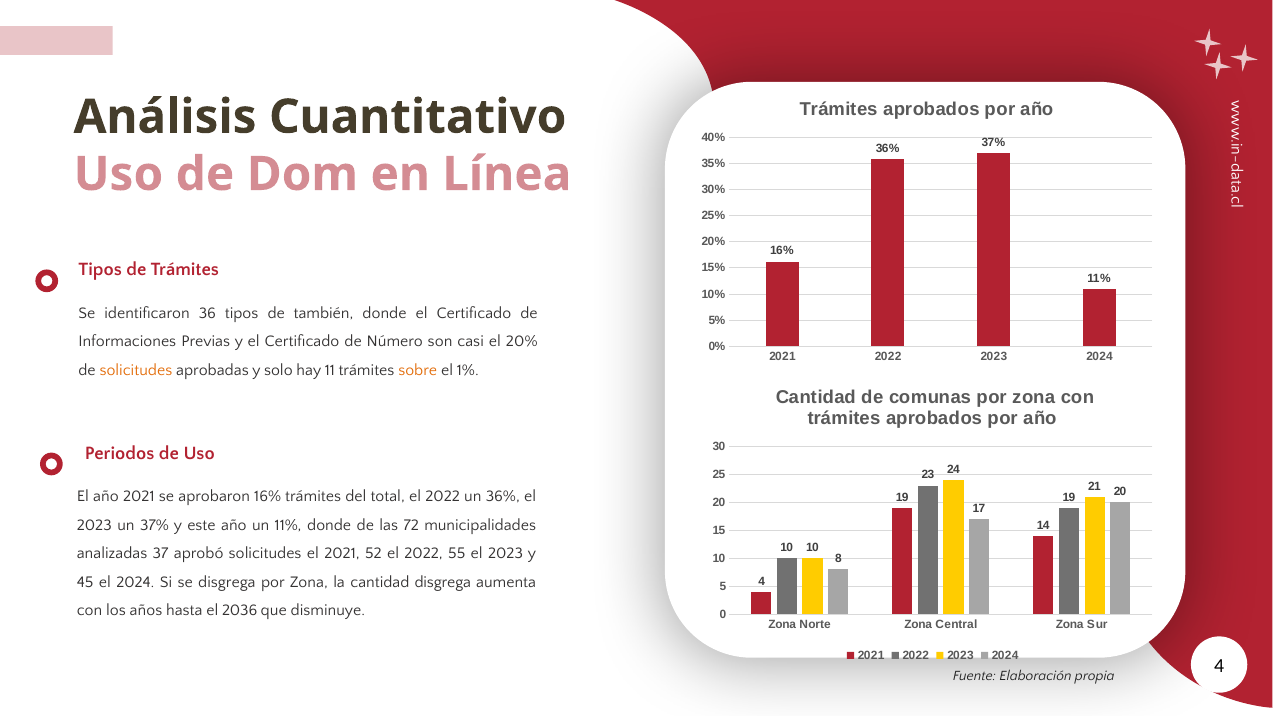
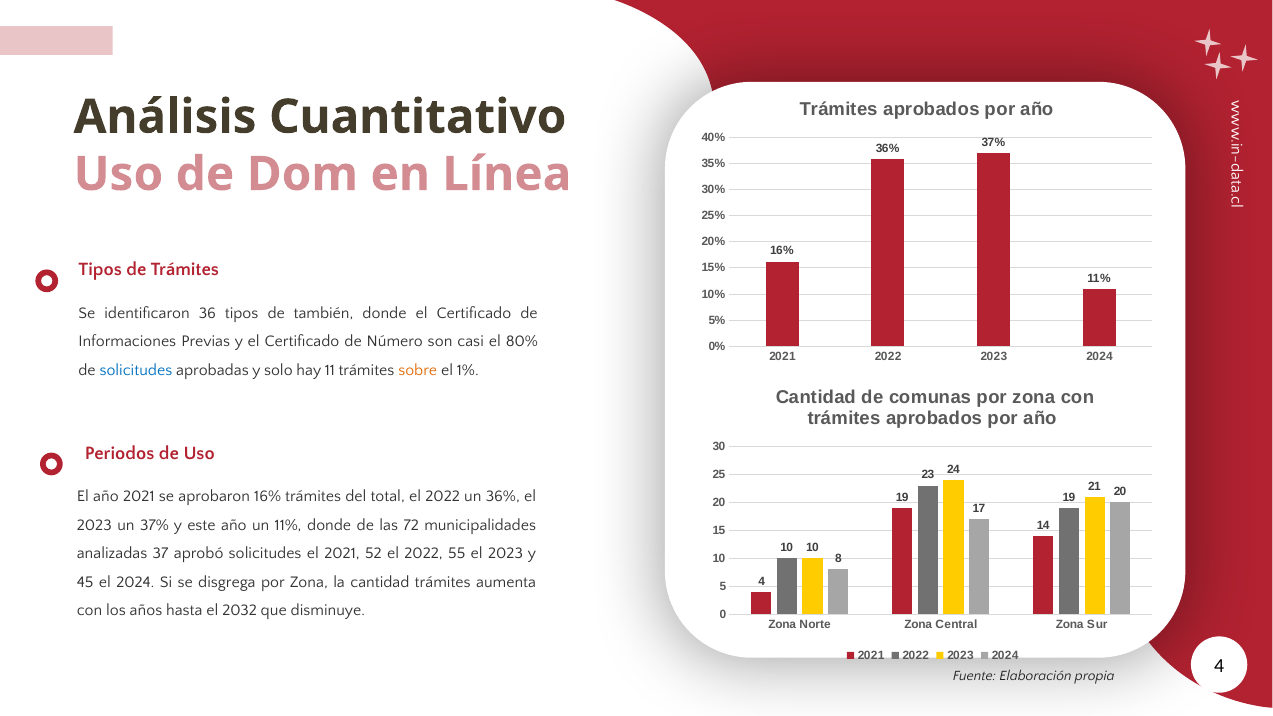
el 20%: 20% -> 80% (522, 341)
solicitudes colour: orange -> blue (136, 370)
cantidad disgrega: disgrega -> trámites (443, 582)
2036: 2036 -> 2032 (240, 611)
